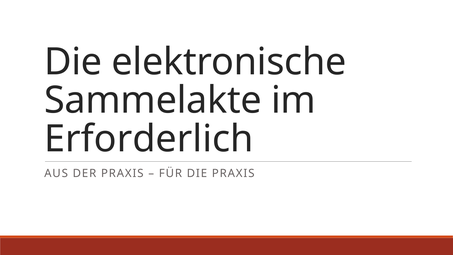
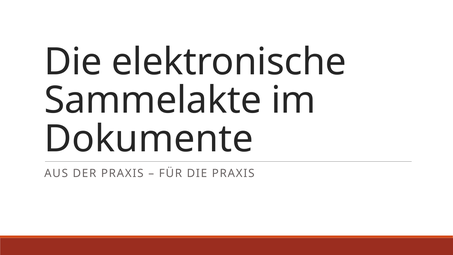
Erforderlich: Erforderlich -> Dokumente (149, 139)
